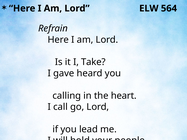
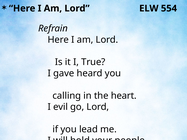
564: 564 -> 554 (169, 8)
Take: Take -> True (93, 62)
call: call -> evil (61, 107)
